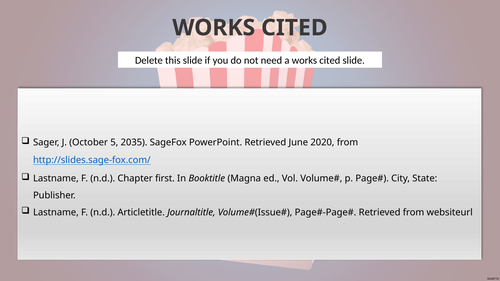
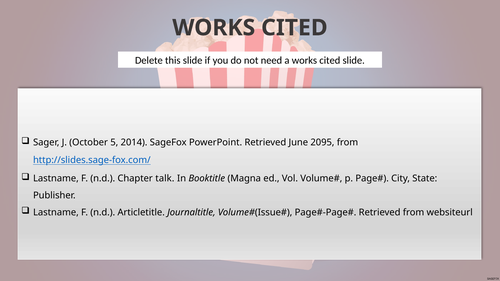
2035: 2035 -> 2014 (134, 143)
2020: 2020 -> 2095 (322, 143)
first: first -> talk (165, 179)
